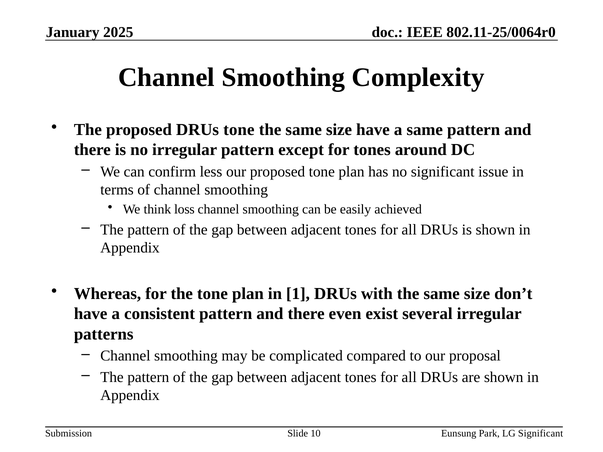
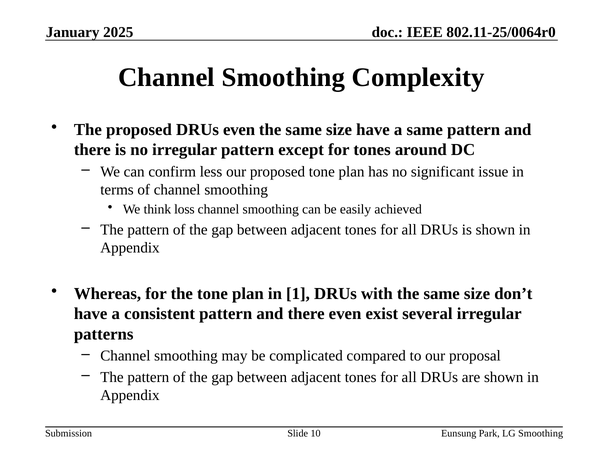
DRUs tone: tone -> even (239, 130)
LG Significant: Significant -> Smoothing (541, 434)
